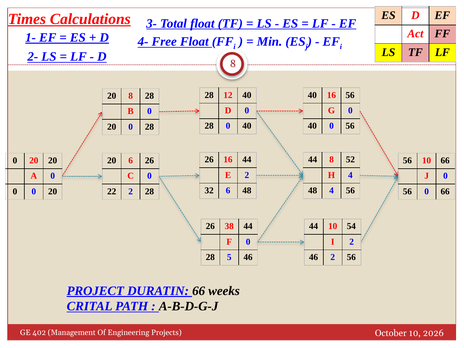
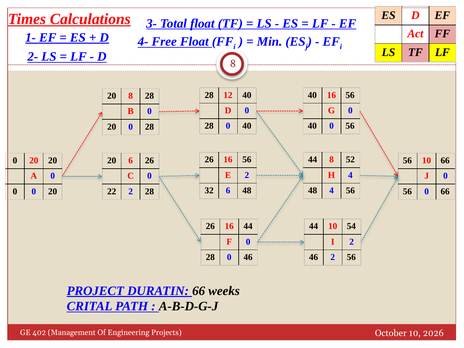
26 16 44: 44 -> 56 (247, 160)
38: 38 -> 16 (229, 226)
5: 5 -> 0 (229, 257)
